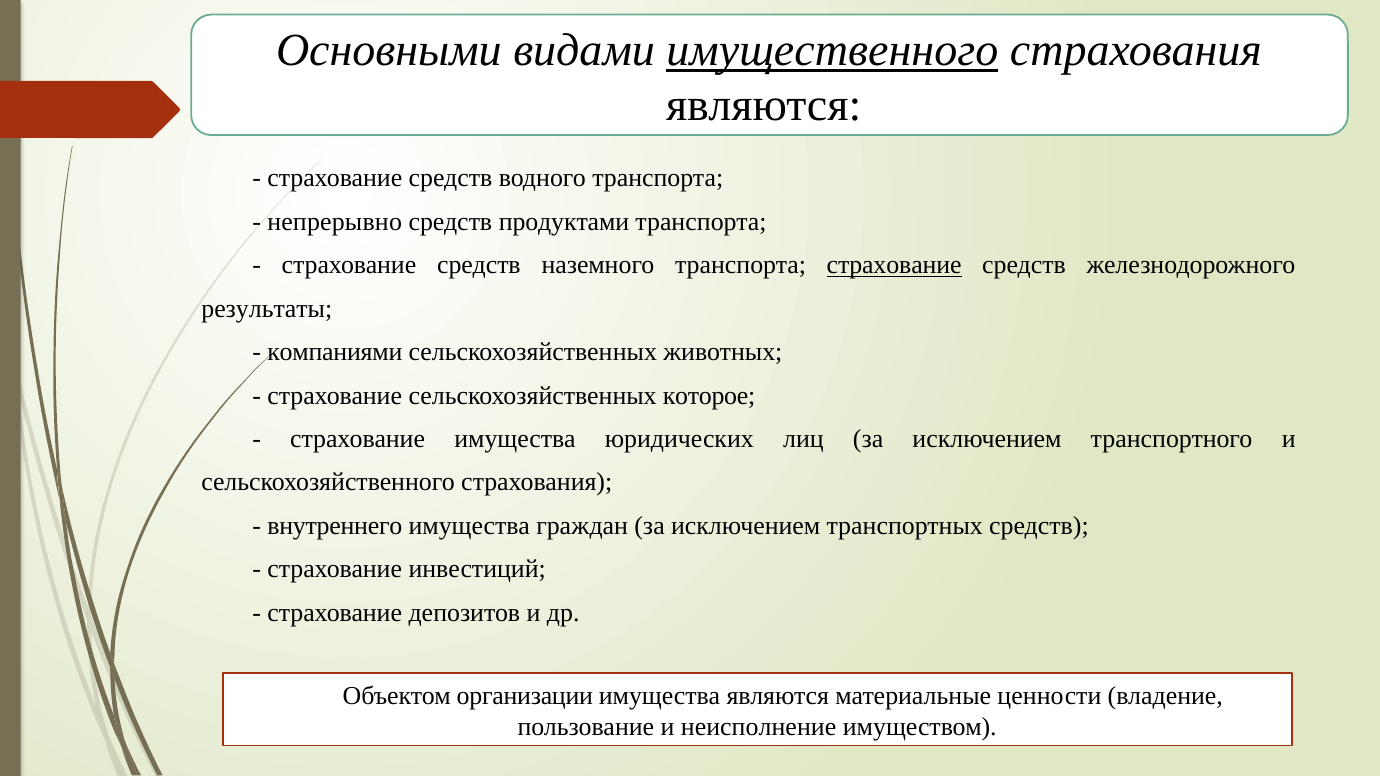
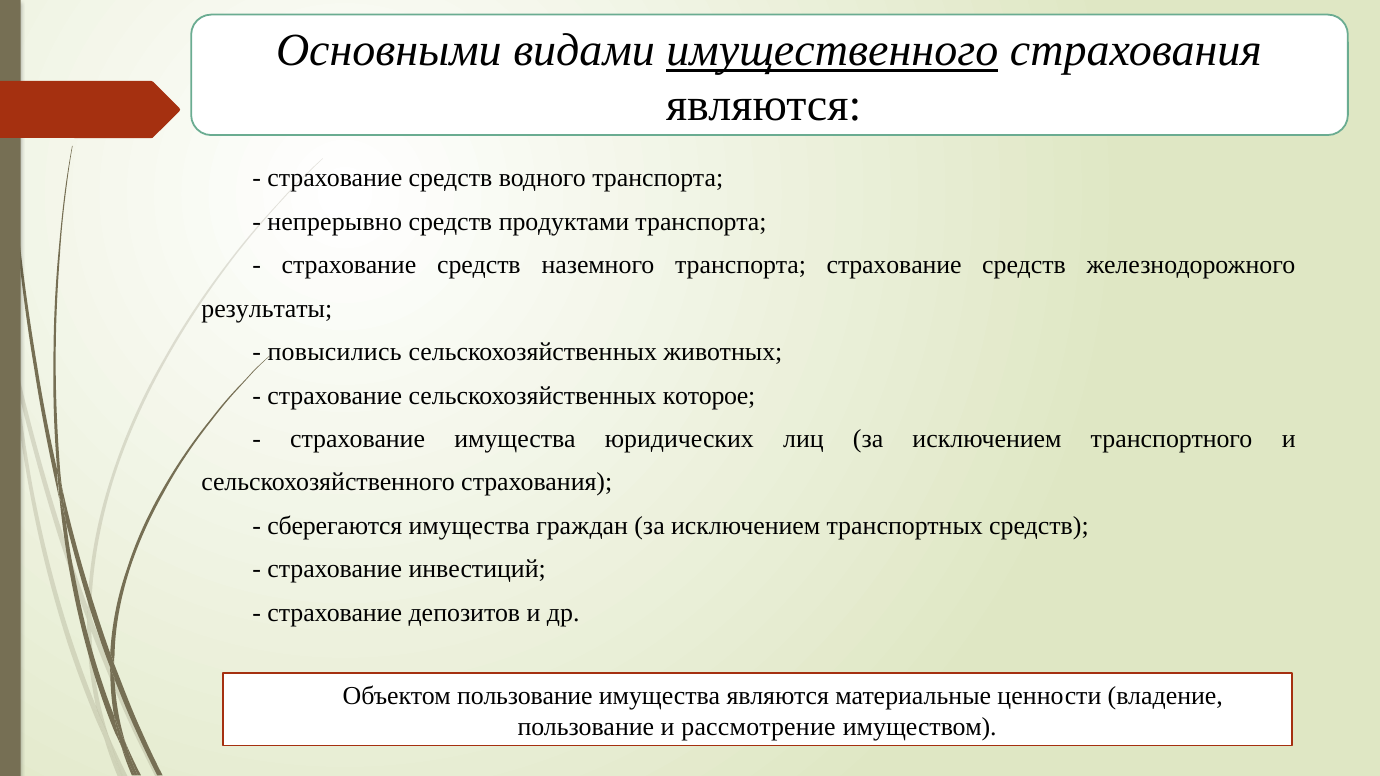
страхование underline: present -> none (894, 265)
компаниями: компаниями -> повысились (335, 352)
внутреннего: внутреннего -> сберегаются (335, 526)
Объектом организации: организации -> пользование (525, 696)
неисполнение: неисполнение -> рассмотрение (758, 727)
